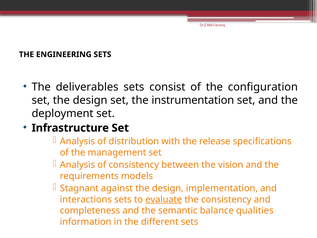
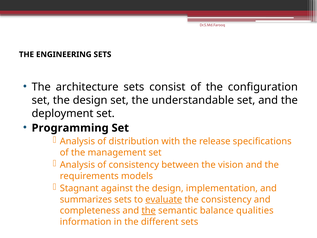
deliverables: deliverables -> architecture (87, 87)
instrumentation: instrumentation -> understandable (193, 100)
Infrastructure: Infrastructure -> Programming (70, 128)
interactions: interactions -> summarizes (86, 199)
the underline: none -> present (149, 210)
